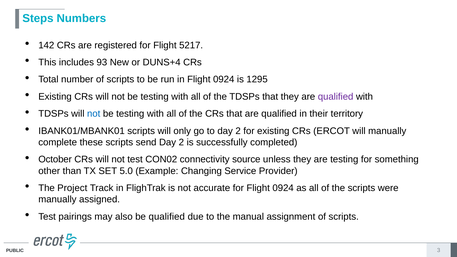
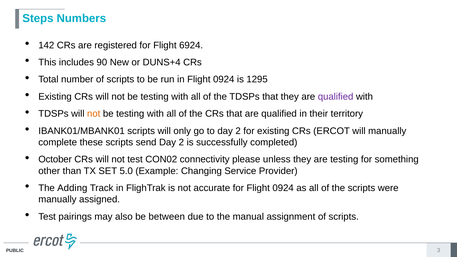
5217: 5217 -> 6924 (191, 45)
93: 93 -> 90 (102, 62)
not colour: blue -> orange (94, 114)
source: source -> please (246, 159)
Project: Project -> Adding (72, 188)
be qualified: qualified -> between (167, 217)
